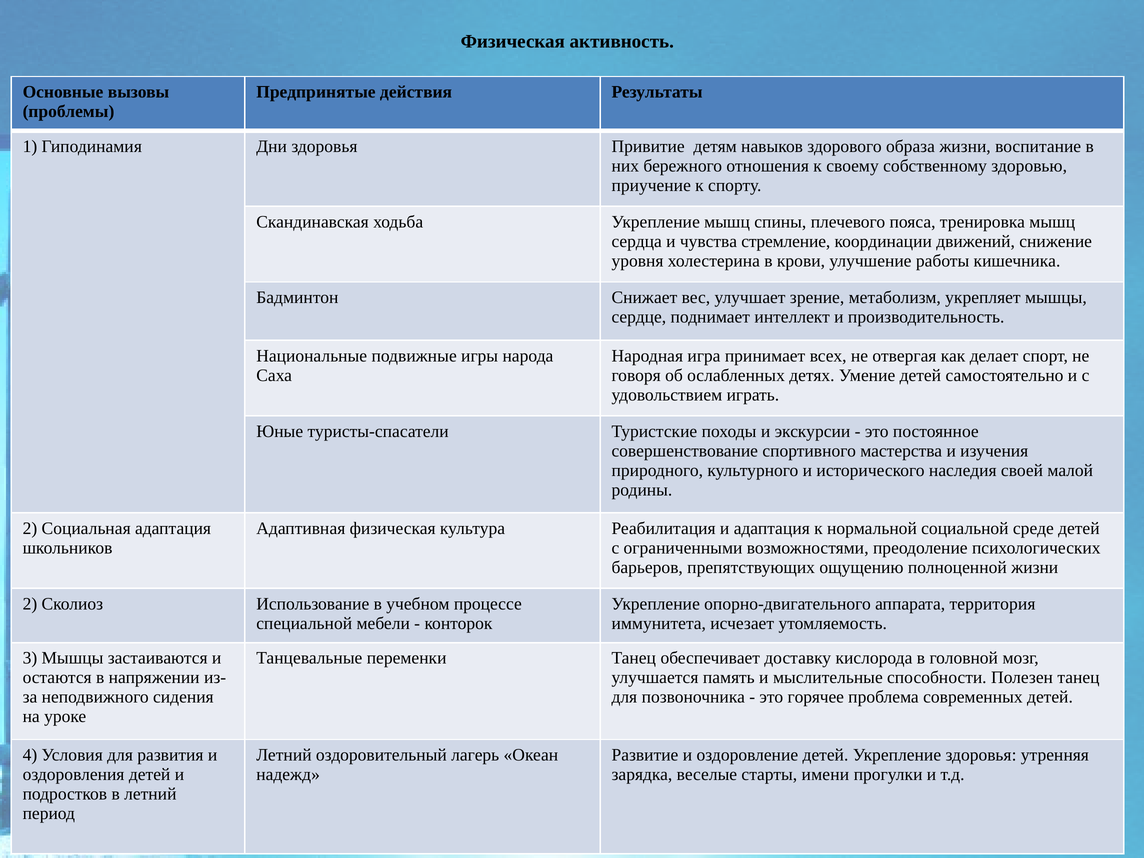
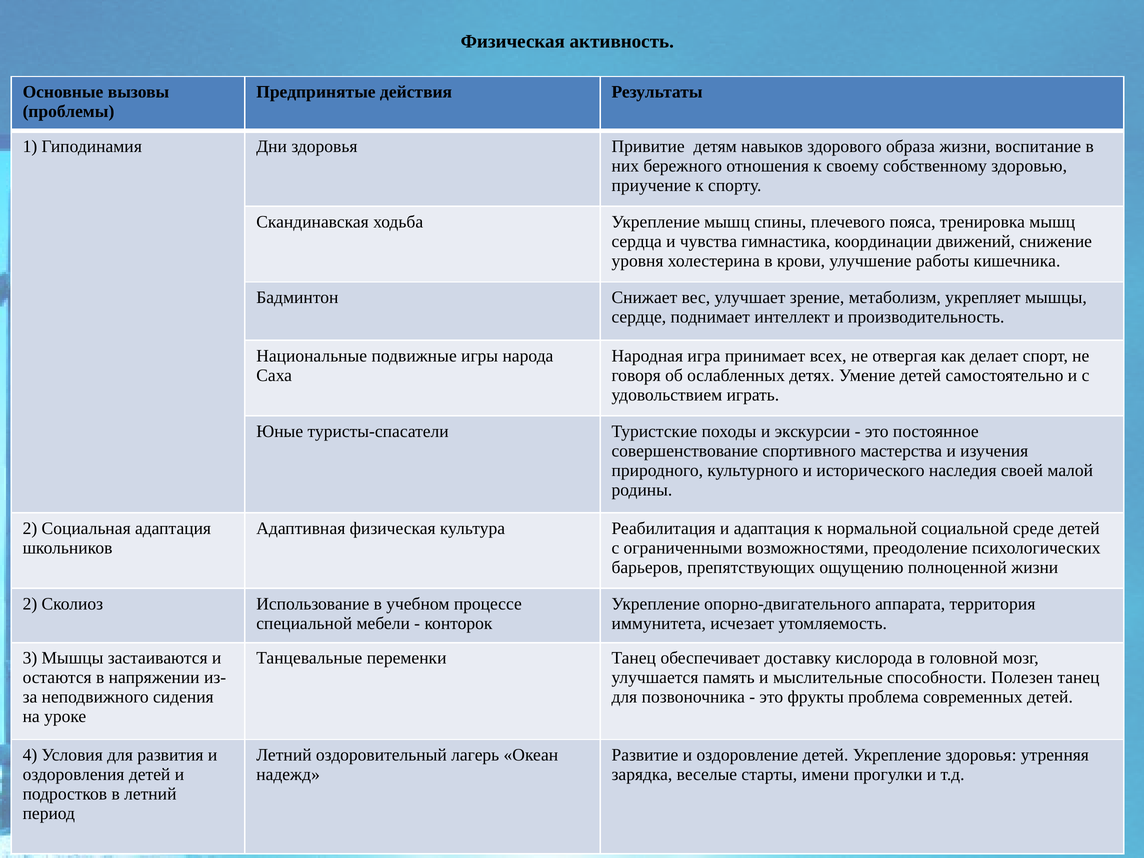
стремление: стремление -> гимнастика (786, 241)
горячее: горячее -> фрукты (816, 697)
